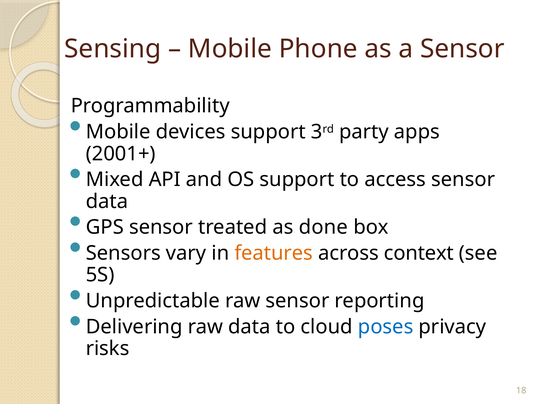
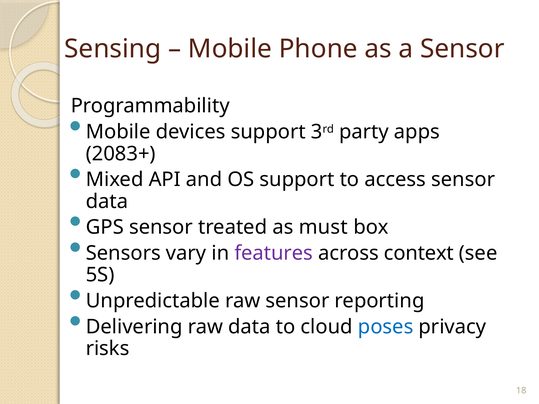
2001+: 2001+ -> 2083+ (121, 154)
done: done -> must (323, 227)
features colour: orange -> purple (274, 253)
